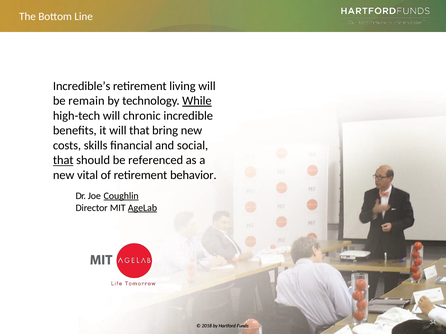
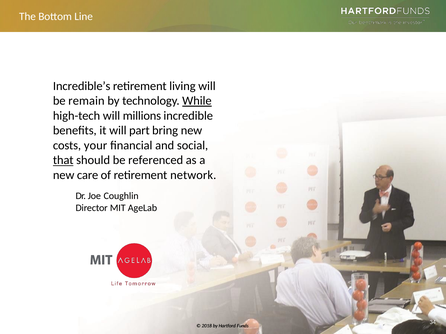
chronic: chronic -> millions (142, 116)
will that: that -> part (139, 131)
skills: skills -> your (96, 146)
vital: vital -> care (88, 175)
behavior: behavior -> network (193, 175)
Coughlin underline: present -> none (121, 196)
AgeLab underline: present -> none (142, 208)
